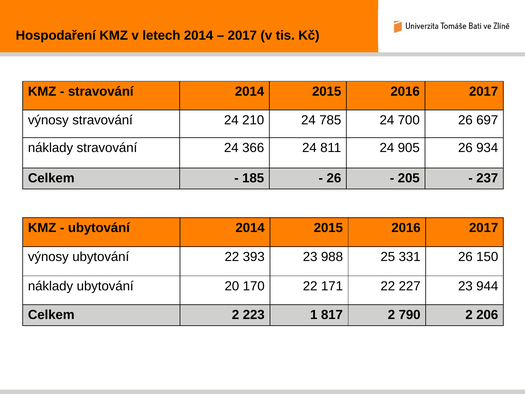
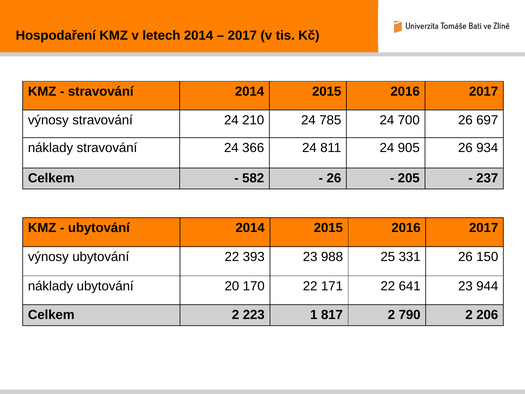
185: 185 -> 582 (253, 178)
227: 227 -> 641 (410, 286)
